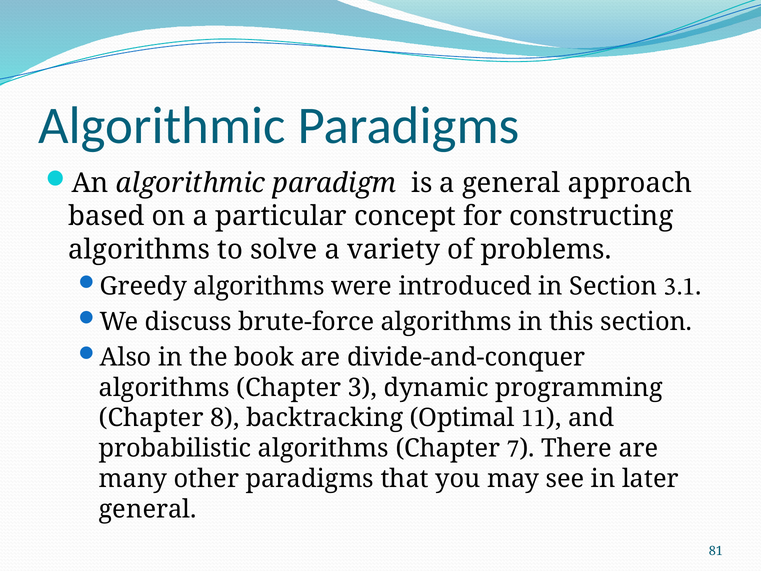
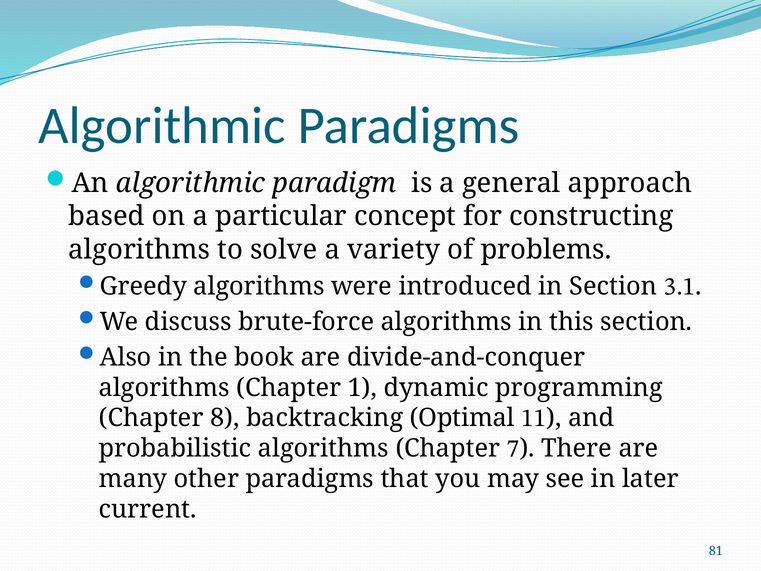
3: 3 -> 1 (362, 387)
general: general -> current (148, 509)
